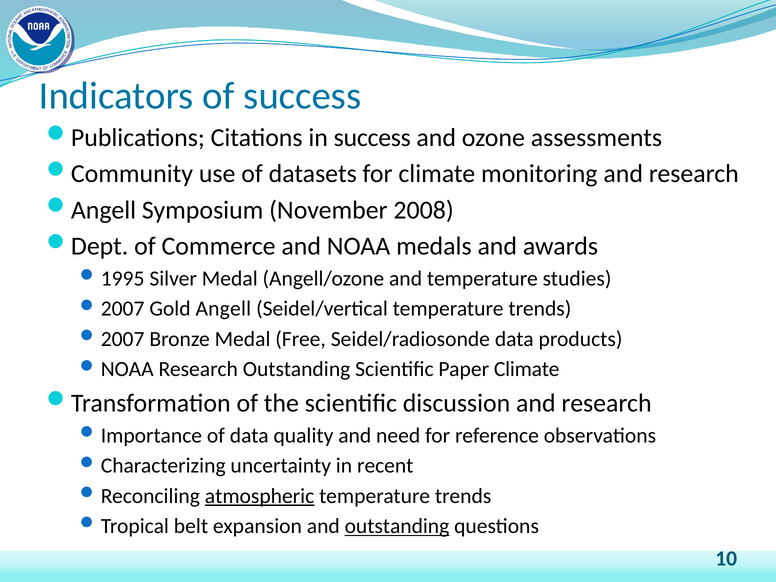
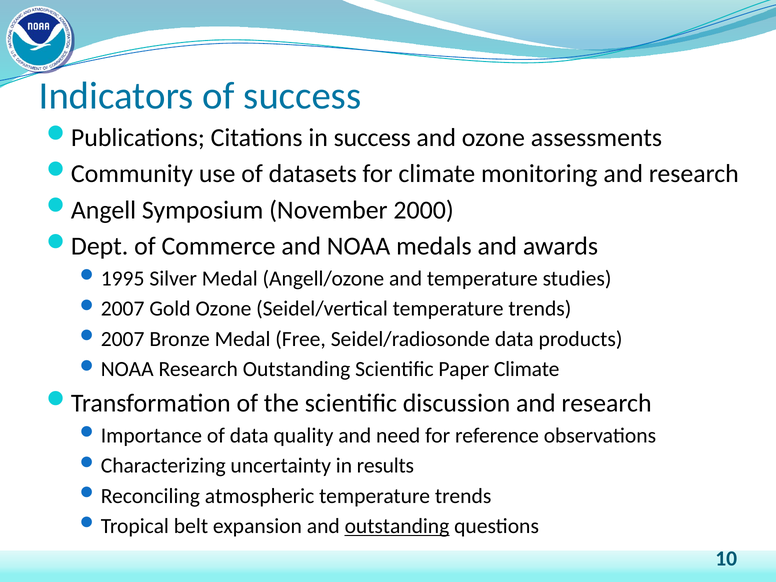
2008: 2008 -> 2000 (424, 210)
Gold Angell: Angell -> Ozone (223, 309)
recent: recent -> results (385, 466)
atmospheric underline: present -> none (260, 496)
